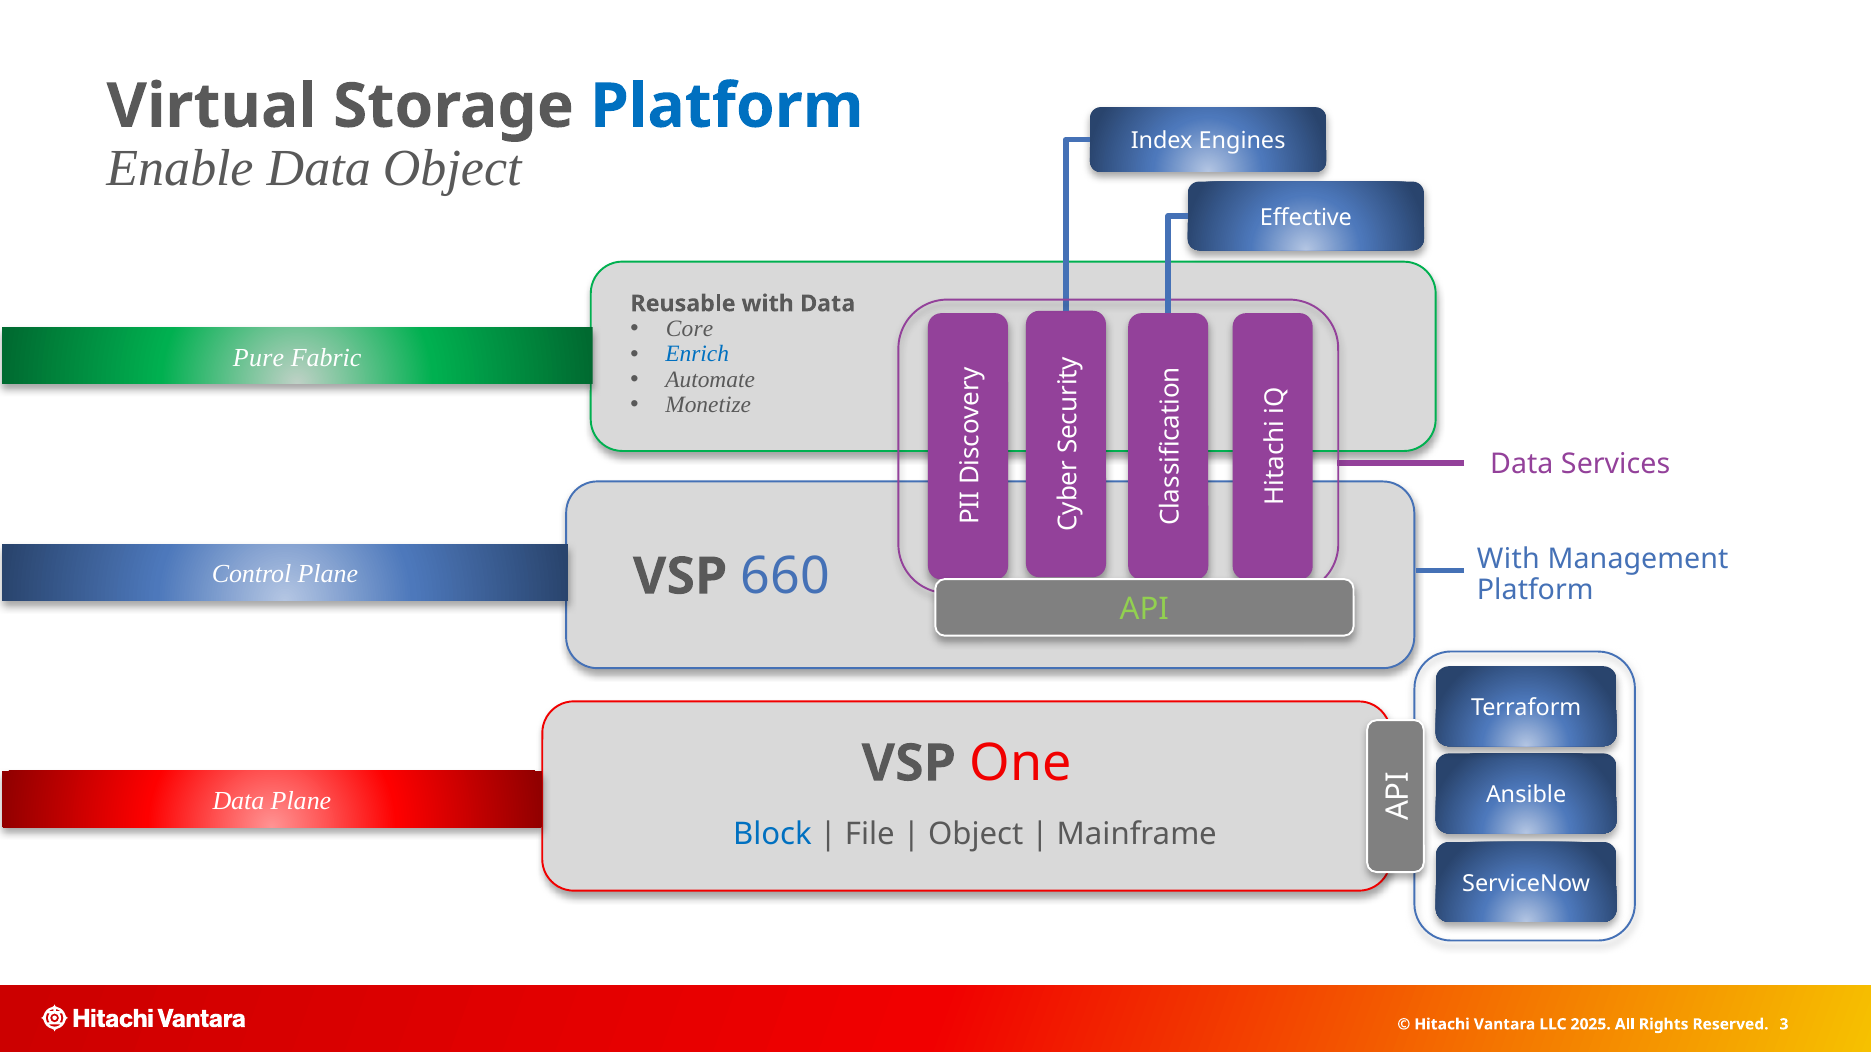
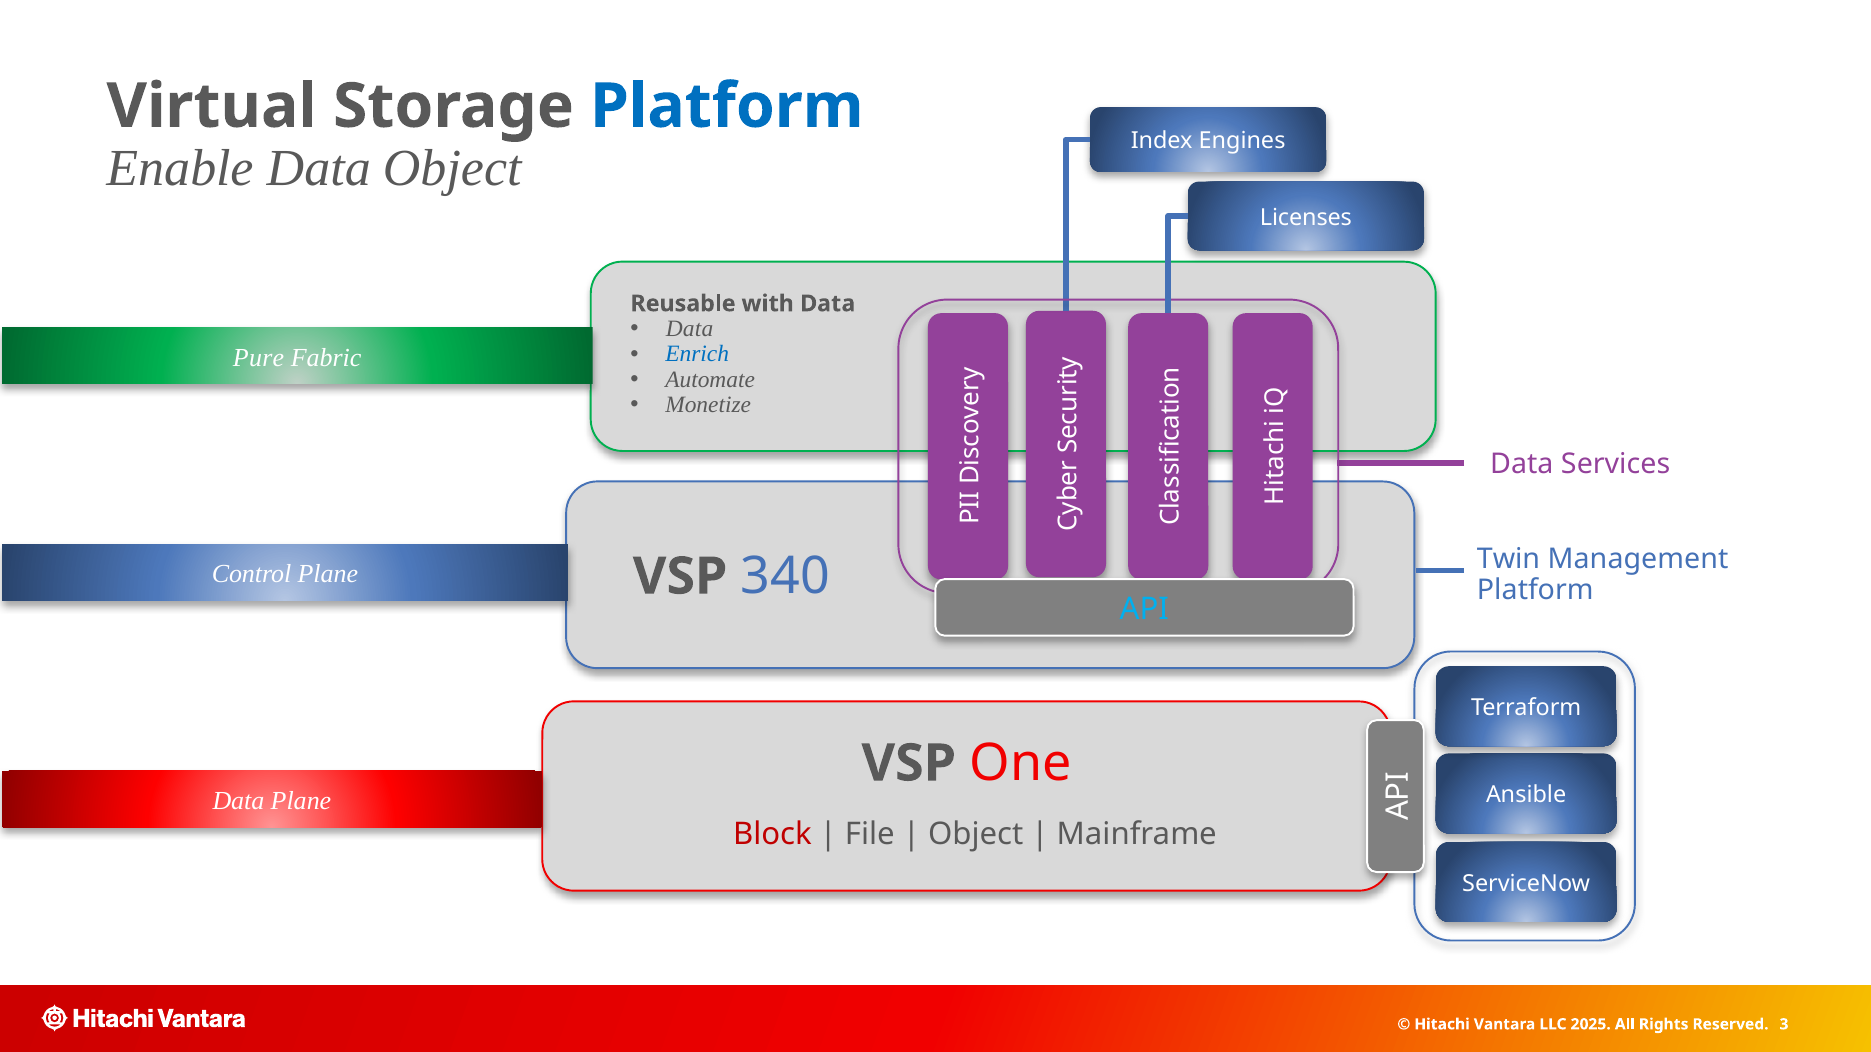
Effective: Effective -> Licenses (1306, 218)
Core: Core -> Data (690, 329)
With: With -> Twin (1509, 559)
660: 660 -> 340 (786, 577)
API colour: light green -> light blue (1144, 610)
Block colour: blue -> red (772, 834)
